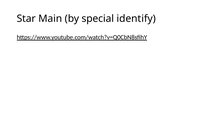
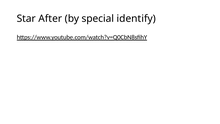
Main: Main -> After (50, 18)
